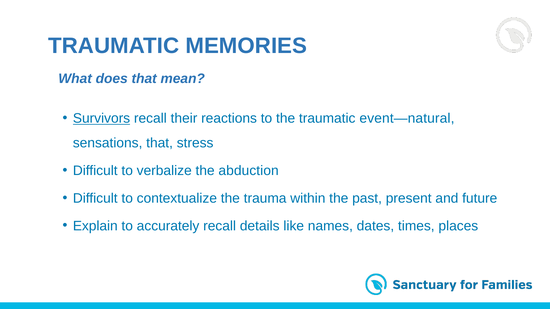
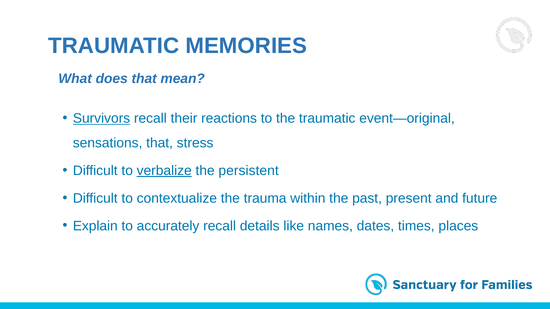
event—natural: event—natural -> event—original (407, 119)
verbalize underline: none -> present (164, 171)
abduction: abduction -> persistent (249, 171)
